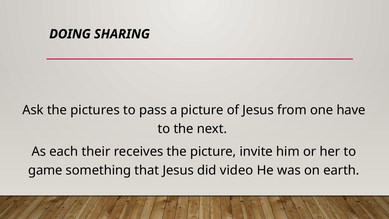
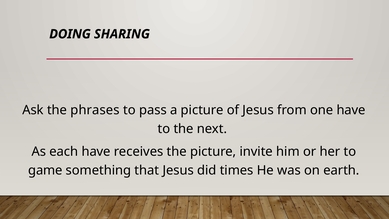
pictures: pictures -> phrases (95, 110)
each their: their -> have (96, 151)
video: video -> times (237, 170)
